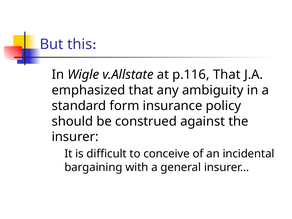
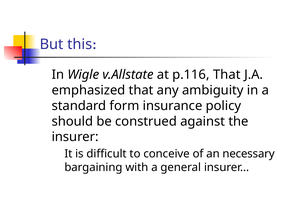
incidental: incidental -> necessary (249, 154)
